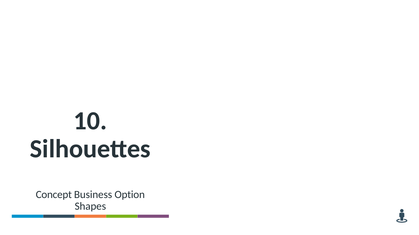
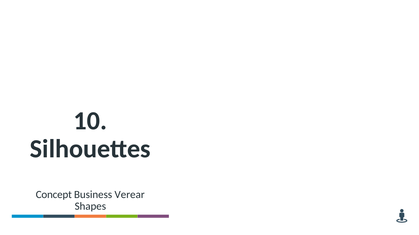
Option: Option -> Verear (130, 195)
